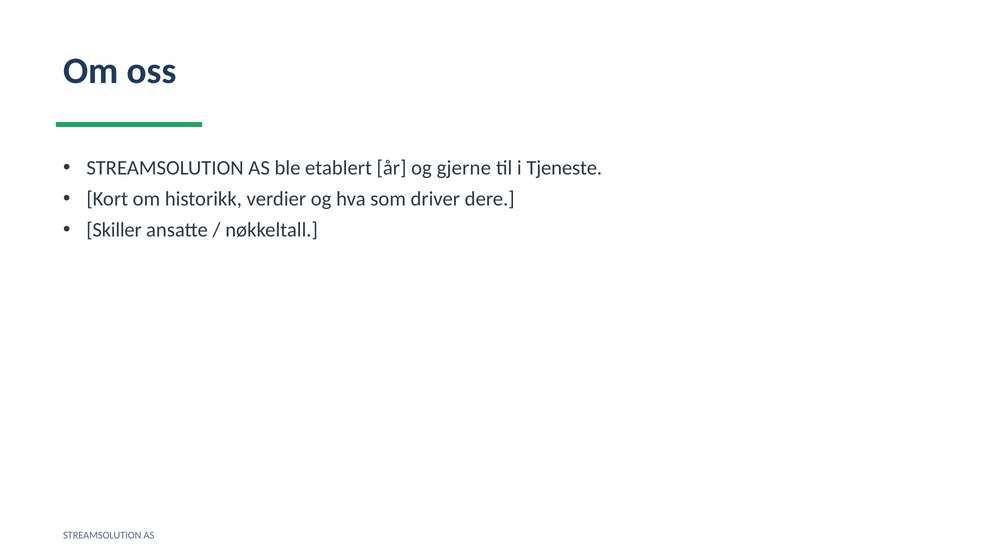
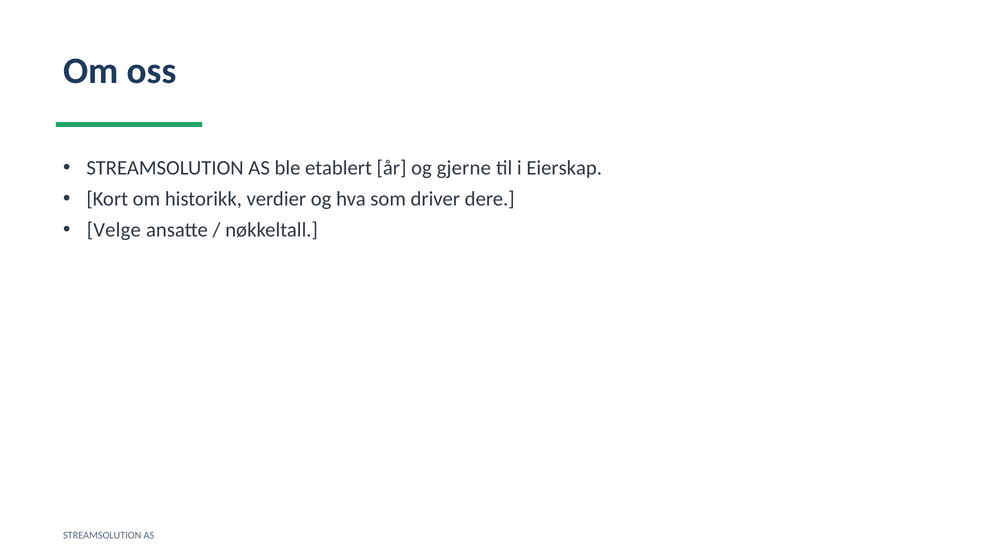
Tjeneste: Tjeneste -> Eierskap (564, 168)
Skiller: Skiller -> Velge (114, 230)
